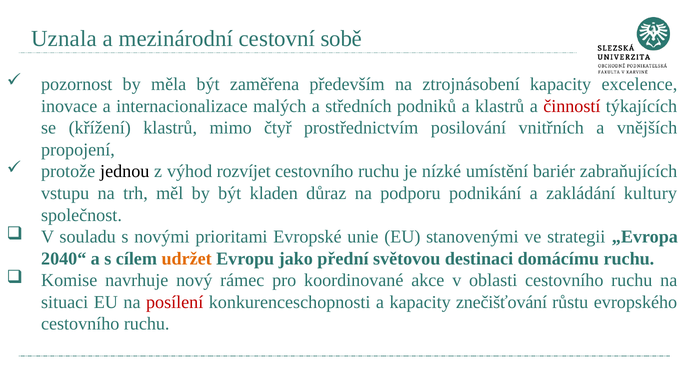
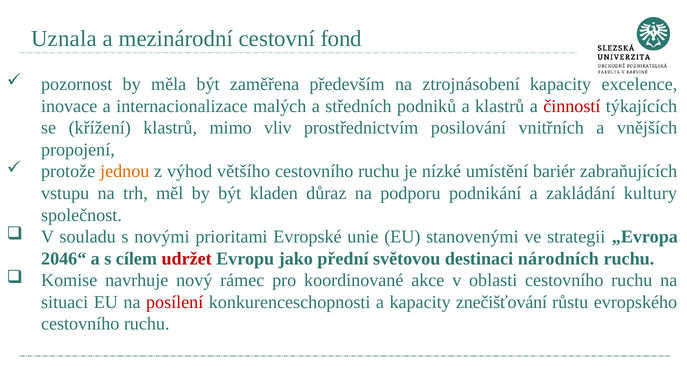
sobě: sobě -> fond (341, 39)
čtyř: čtyř -> vliv (278, 128)
jednou colour: black -> orange (125, 171)
rozvíjet: rozvíjet -> většího (244, 171)
2040“: 2040“ -> 2046“ (64, 258)
udržet colour: orange -> red (187, 258)
domácímu: domácímu -> národních (558, 258)
